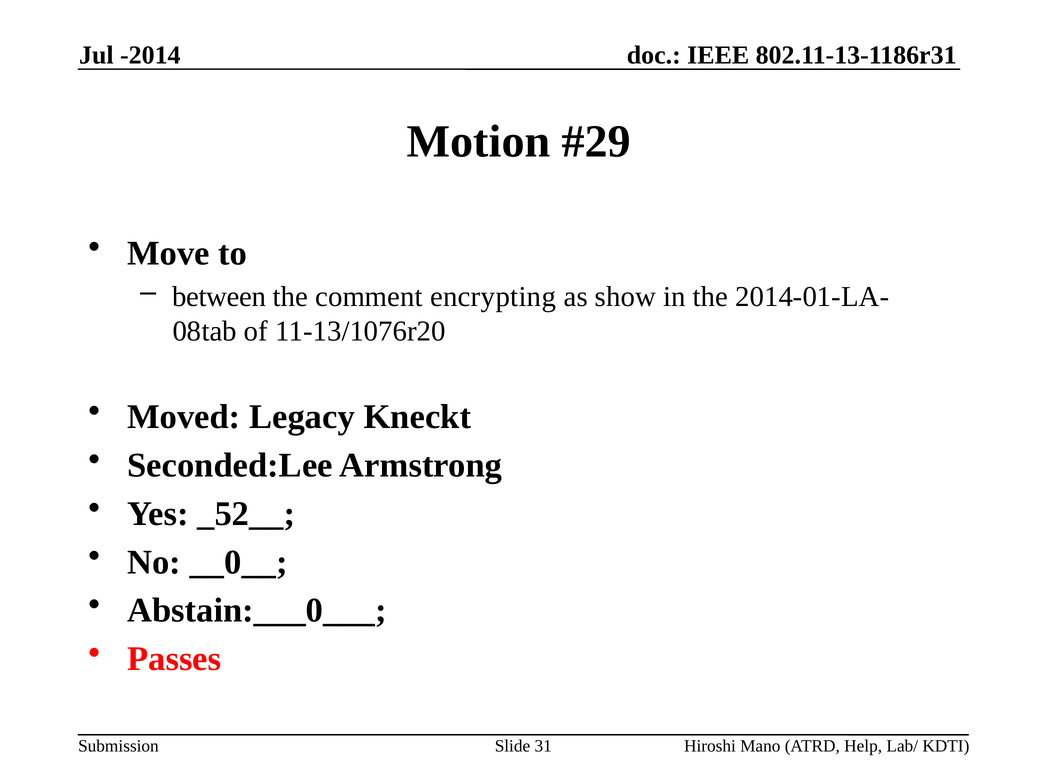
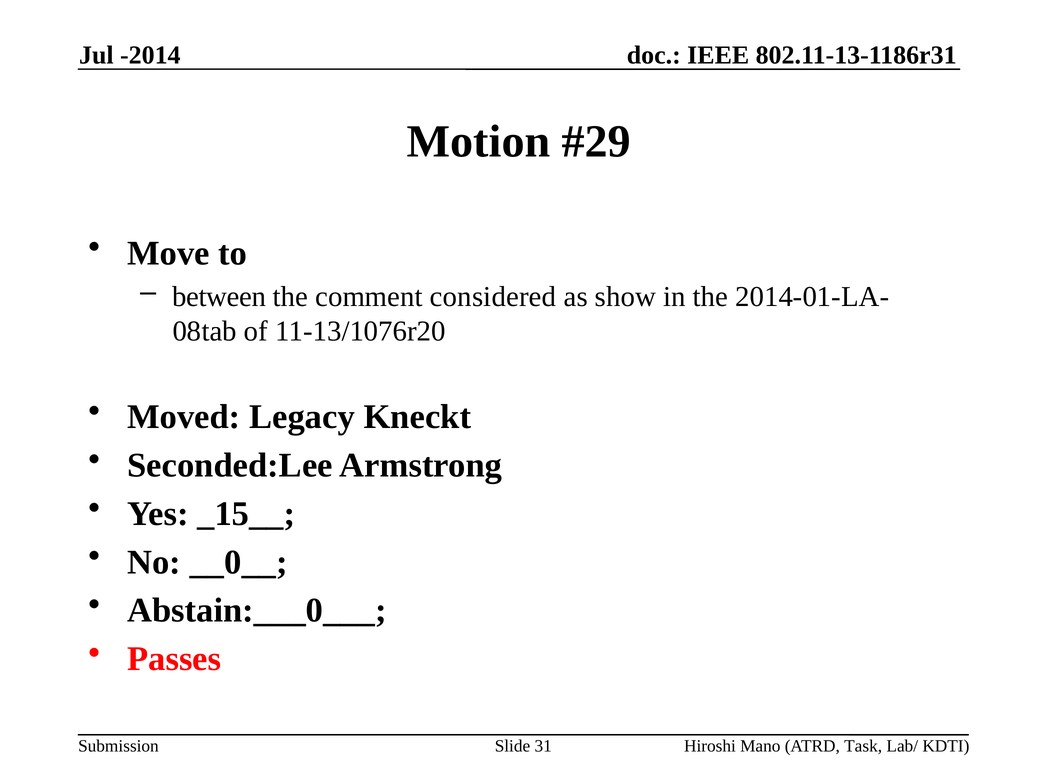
encrypting: encrypting -> considered (493, 297)
_52__: _52__ -> _15__ (246, 514)
Help: Help -> Task (863, 747)
